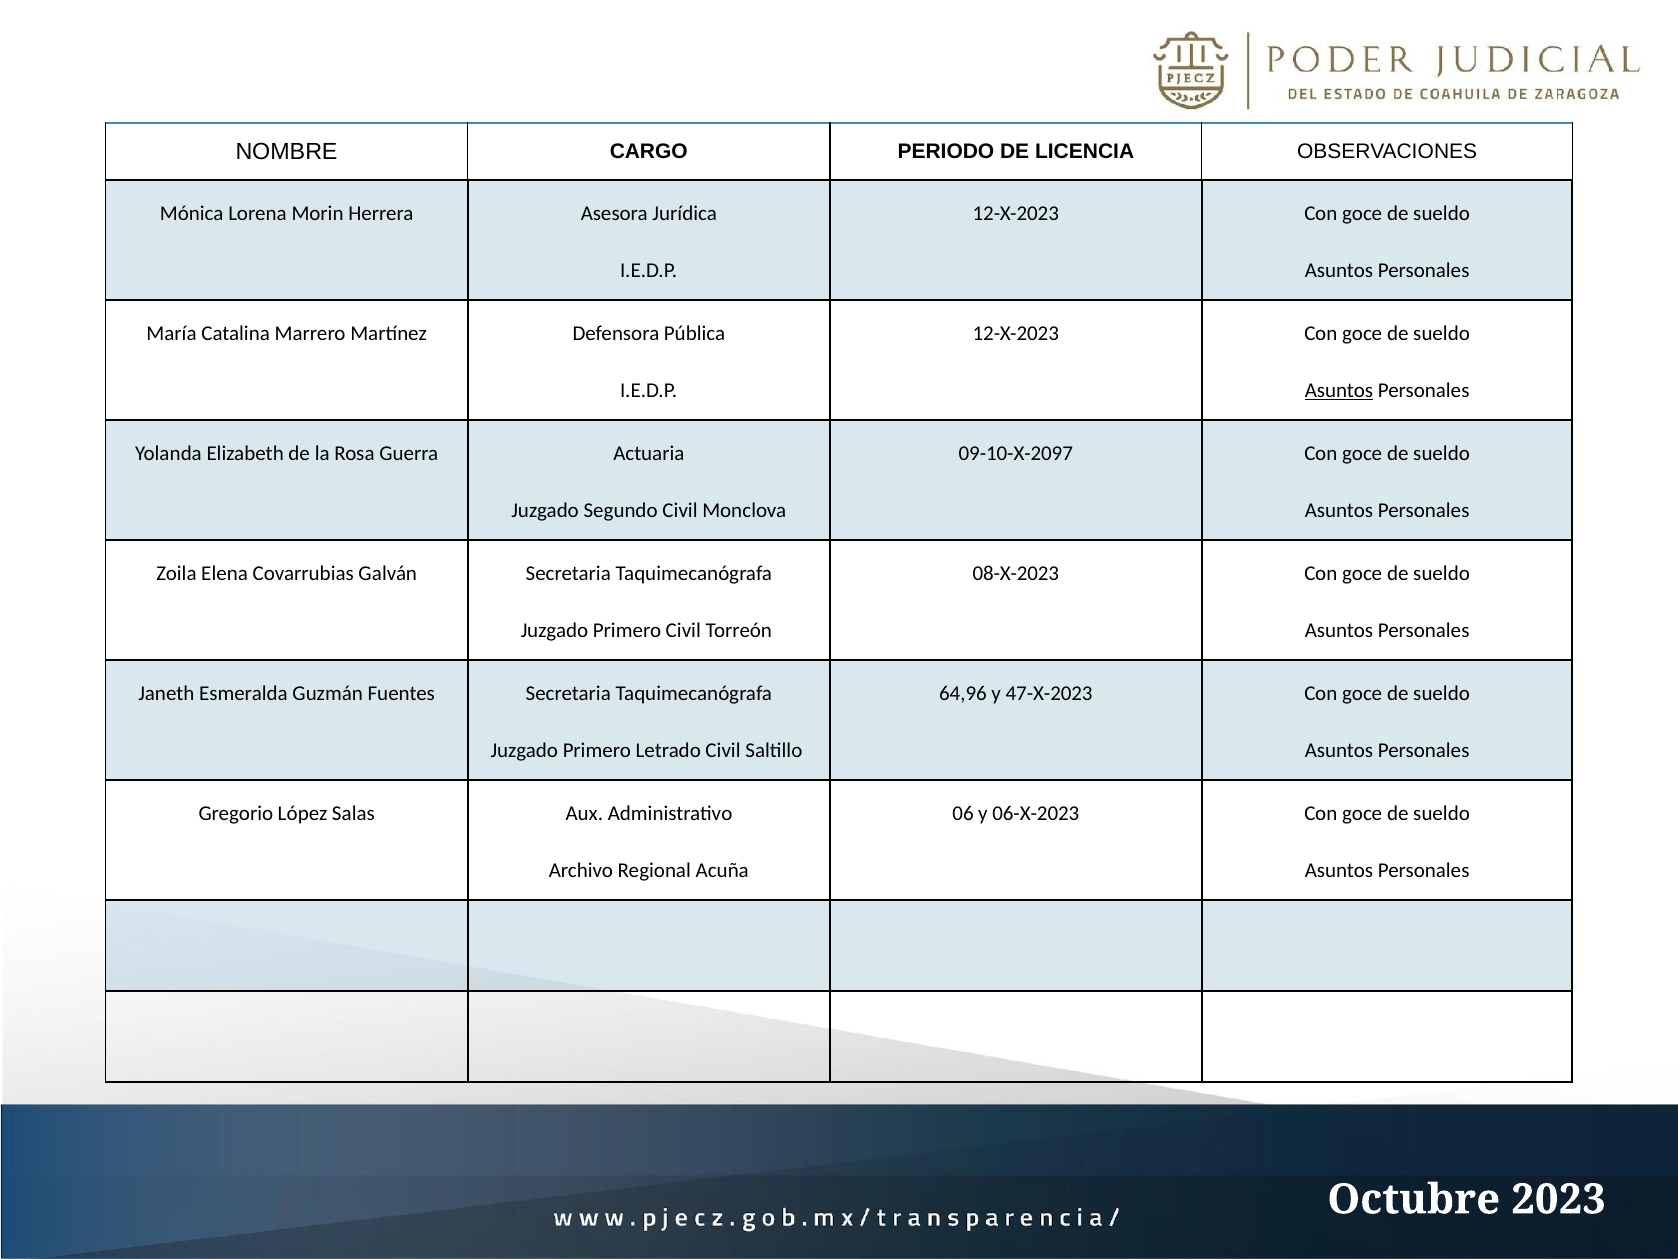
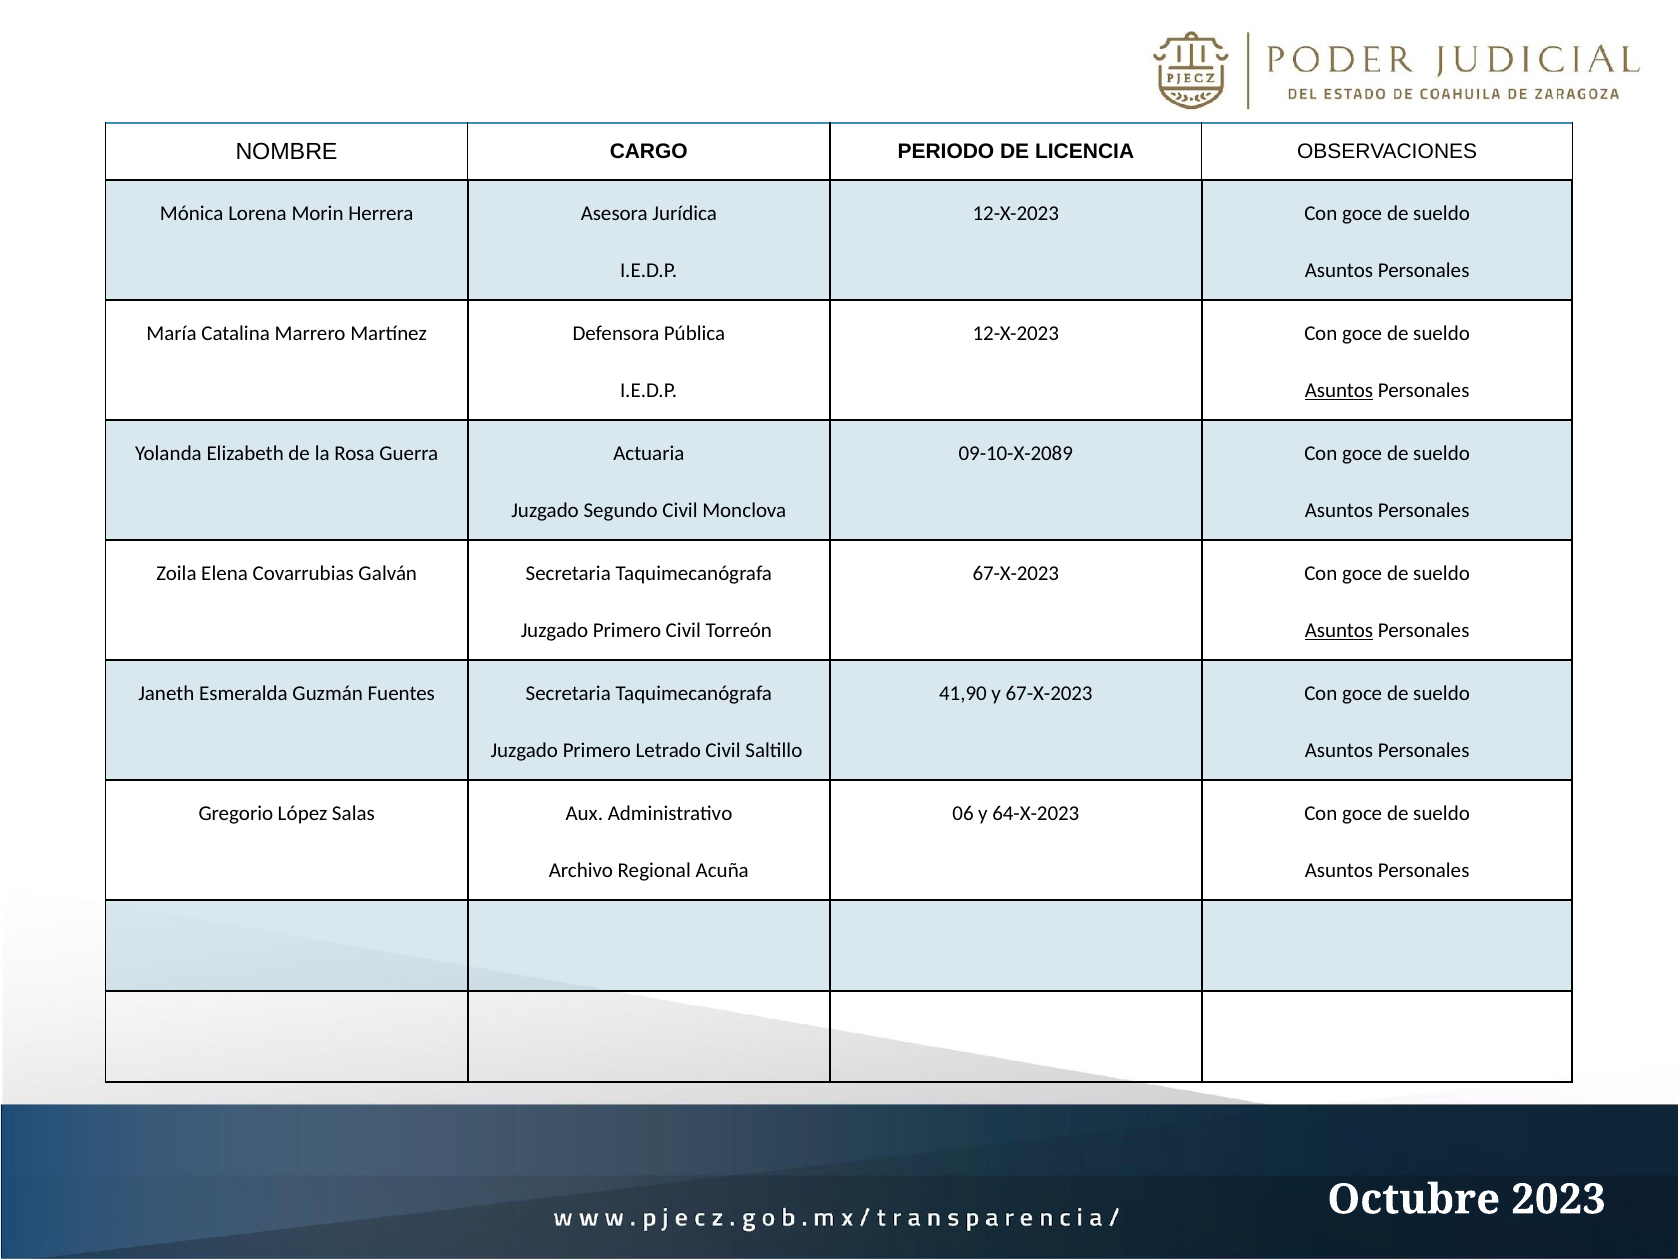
09-10-X-2097: 09-10-X-2097 -> 09-10-X-2089 (1016, 453)
08-X-2023: 08-X-2023 -> 67-X-2023 (1016, 573)
Asuntos underline: none -> present (1339, 630)
64,96: 64,96 -> 41,90 (963, 693)
y 47-X-2023: 47-X-2023 -> 67-X-2023 (1049, 693)
06-X-2023: 06-X-2023 -> 64-X-2023 (1036, 813)
